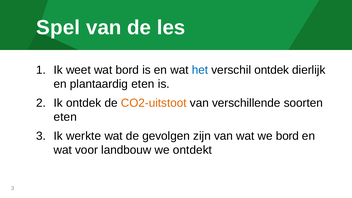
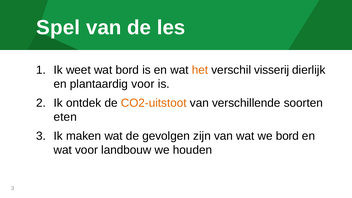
het colour: blue -> orange (200, 70)
verschil ontdek: ontdek -> visserij (272, 70)
plantaardig eten: eten -> voor (143, 84)
werkte: werkte -> maken (84, 136)
ontdekt: ontdekt -> houden (193, 150)
